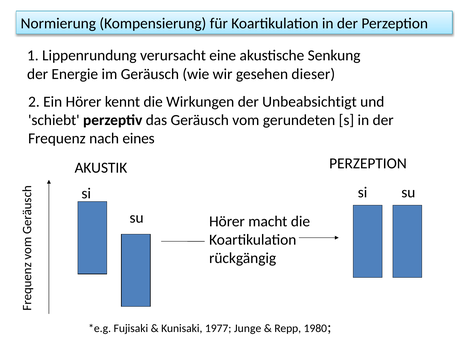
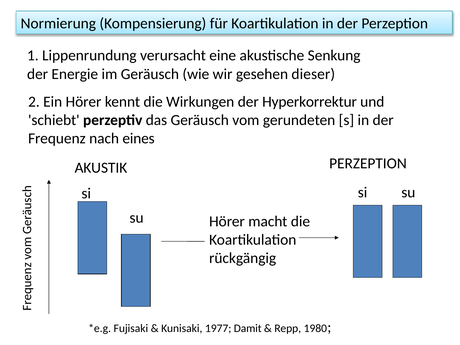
Unbeabsichtigt: Unbeabsichtigt -> Hyperkorrektur (310, 102)
Junge: Junge -> Damit (248, 329)
